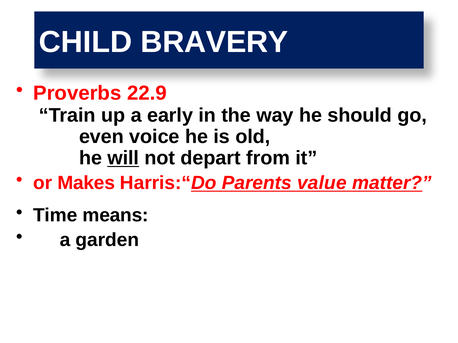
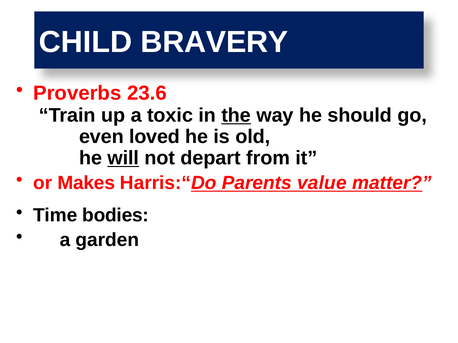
22.9: 22.9 -> 23.6 (147, 93)
early: early -> toxic (170, 116)
the underline: none -> present (236, 116)
voice: voice -> loved (155, 137)
means: means -> bodies (116, 216)
